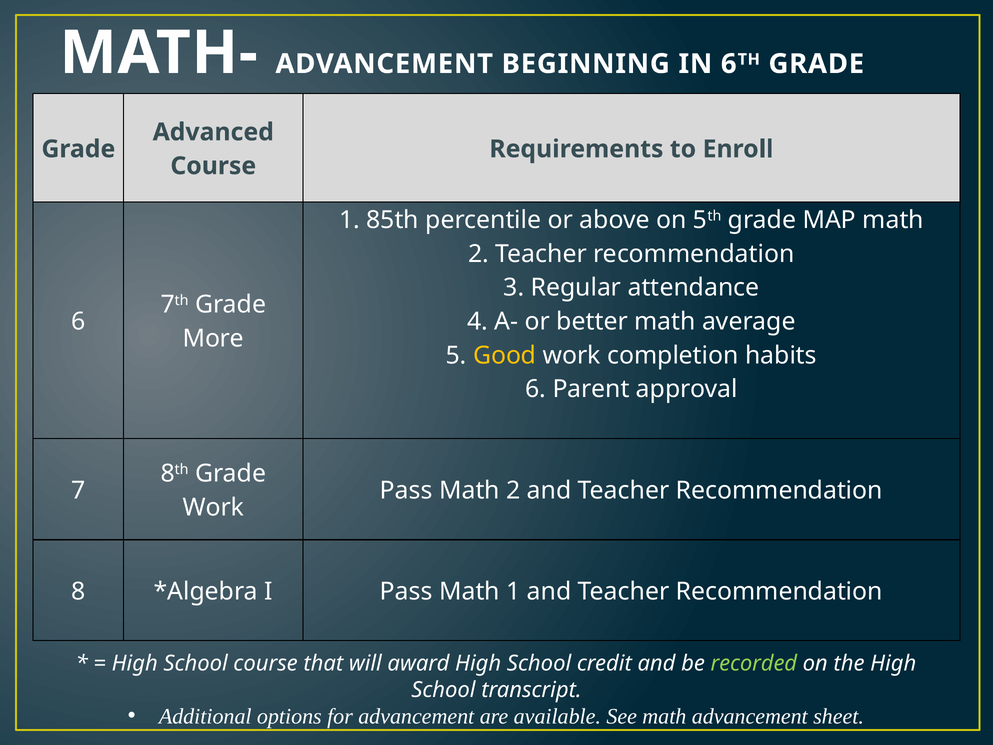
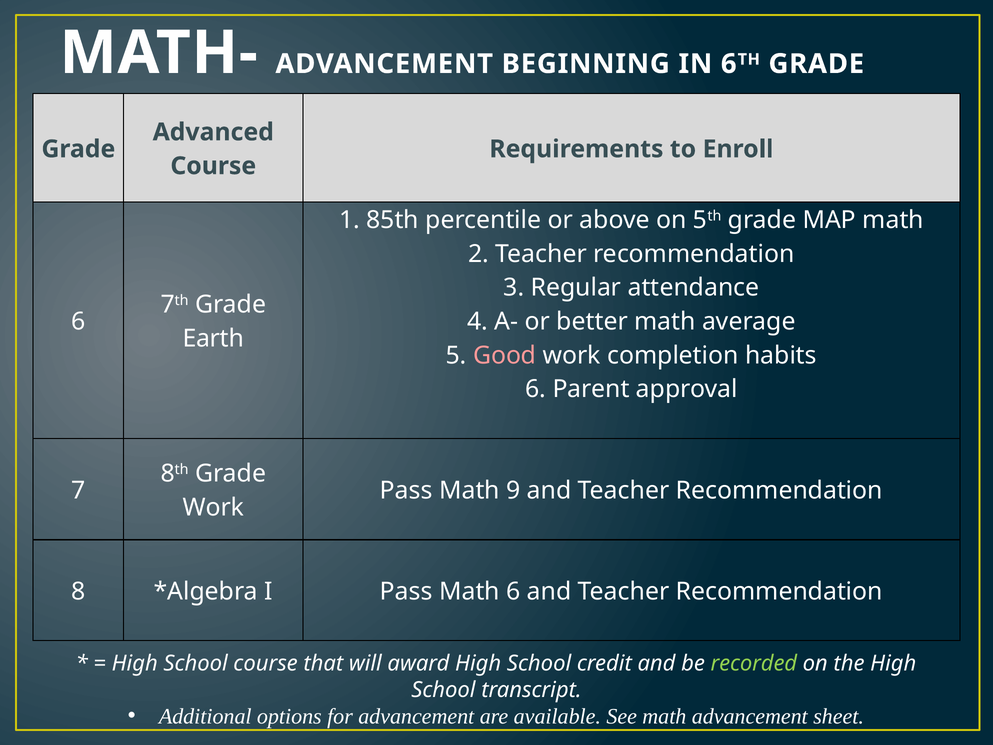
More: More -> Earth (213, 338)
Good colour: yellow -> pink (505, 355)
Pass Math 2: 2 -> 9 (513, 490)
Math 1: 1 -> 6 (513, 591)
